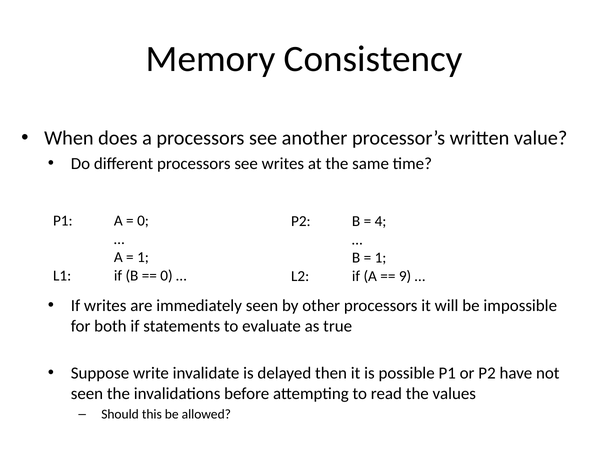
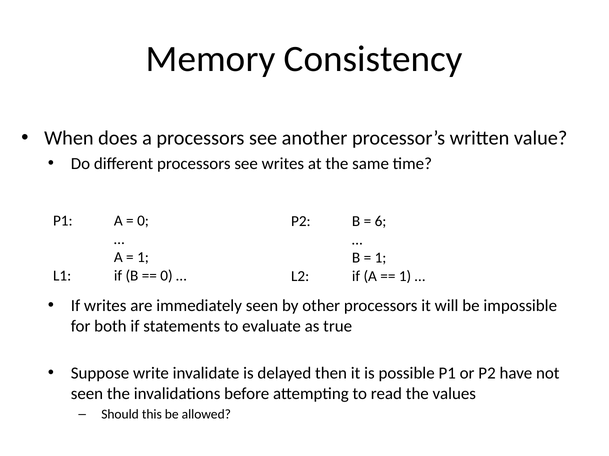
4: 4 -> 6 (381, 222)
9: 9 -> 1 (405, 277)
